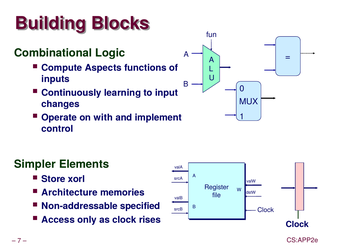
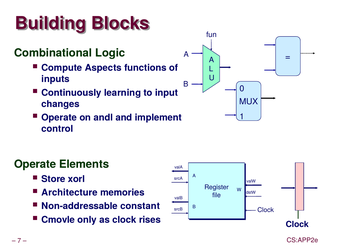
with: with -> andl (103, 118)
Simpler: Simpler -> Operate (35, 165)
specified: specified -> constant (140, 207)
Access: Access -> Cmovle (58, 220)
